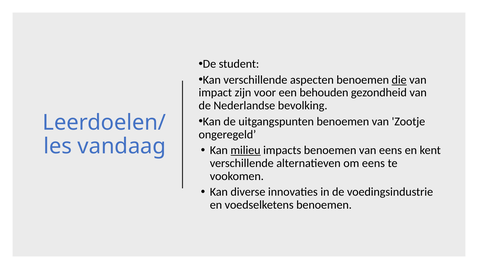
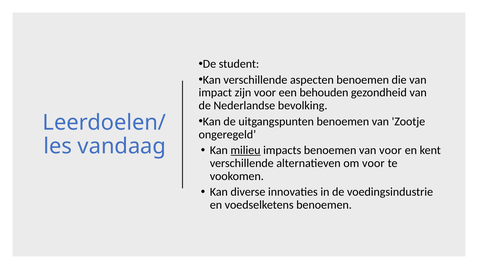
die underline: present -> none (399, 80)
van eens: eens -> voor (390, 150)
om eens: eens -> voor (373, 163)
